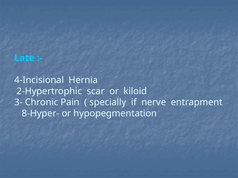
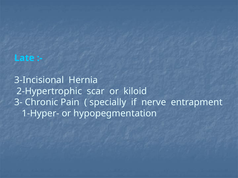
4-Incisional: 4-Incisional -> 3-Incisional (39, 80)
8-Hyper-: 8-Hyper- -> 1-Hyper- (41, 114)
